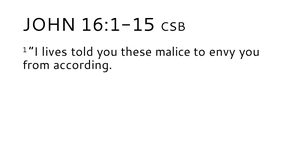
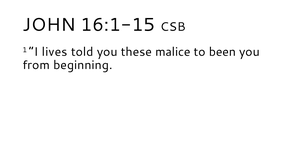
envy: envy -> been (222, 52)
according: according -> beginning (83, 65)
